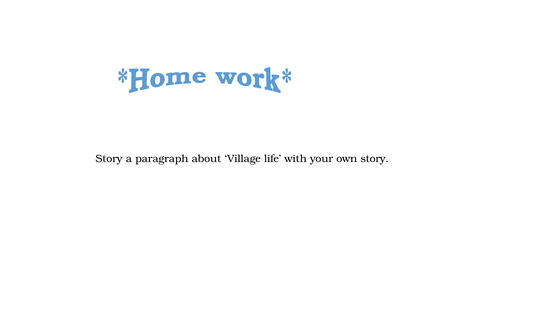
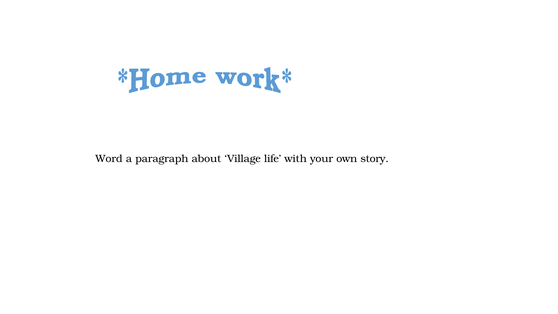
Story: Story -> Word (109, 159)
